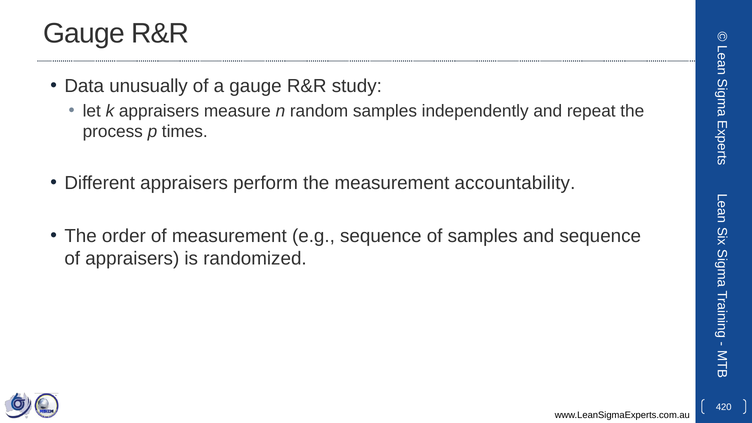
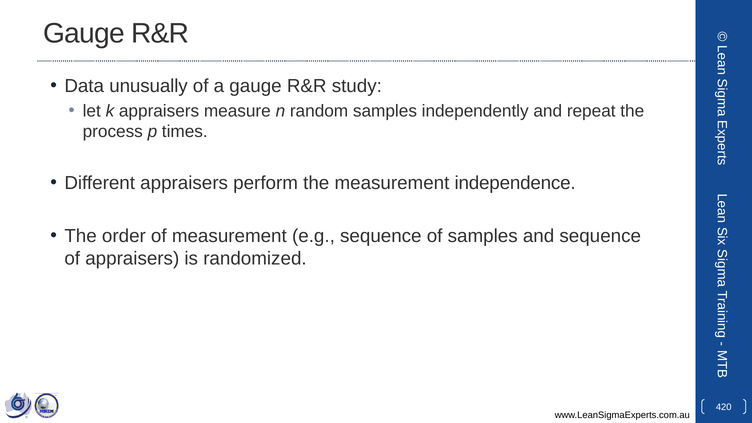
accountability: accountability -> independence (515, 183)
